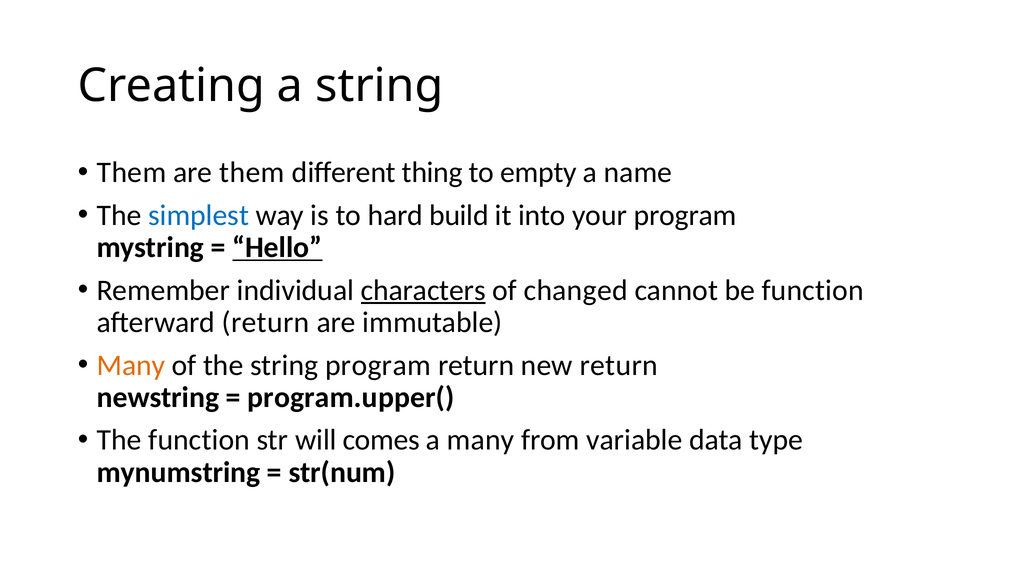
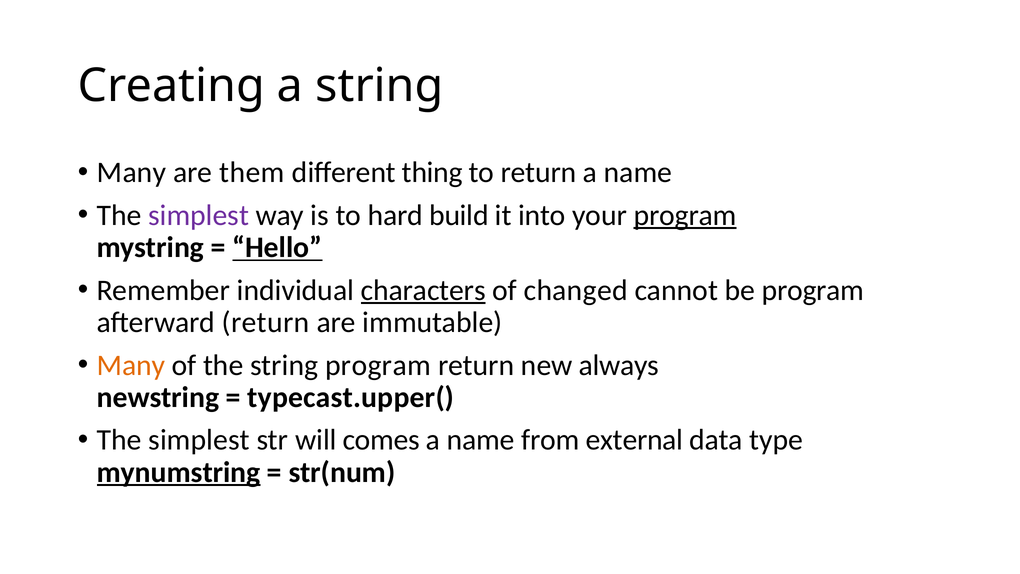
Them: Them -> Many (132, 172)
to empty: empty -> return (539, 172)
simplest colour: blue -> purple (199, 215)
program underline: none -> present (685, 215)
be function: function -> program (813, 290)
new return: return -> always (619, 365)
program.upper(: program.upper( -> typecast.upper( (351, 397)
function: function -> simplest (199, 440)
many: many -> name (481, 440)
variable: variable -> external (635, 440)
mynumstring underline: none -> present (179, 472)
